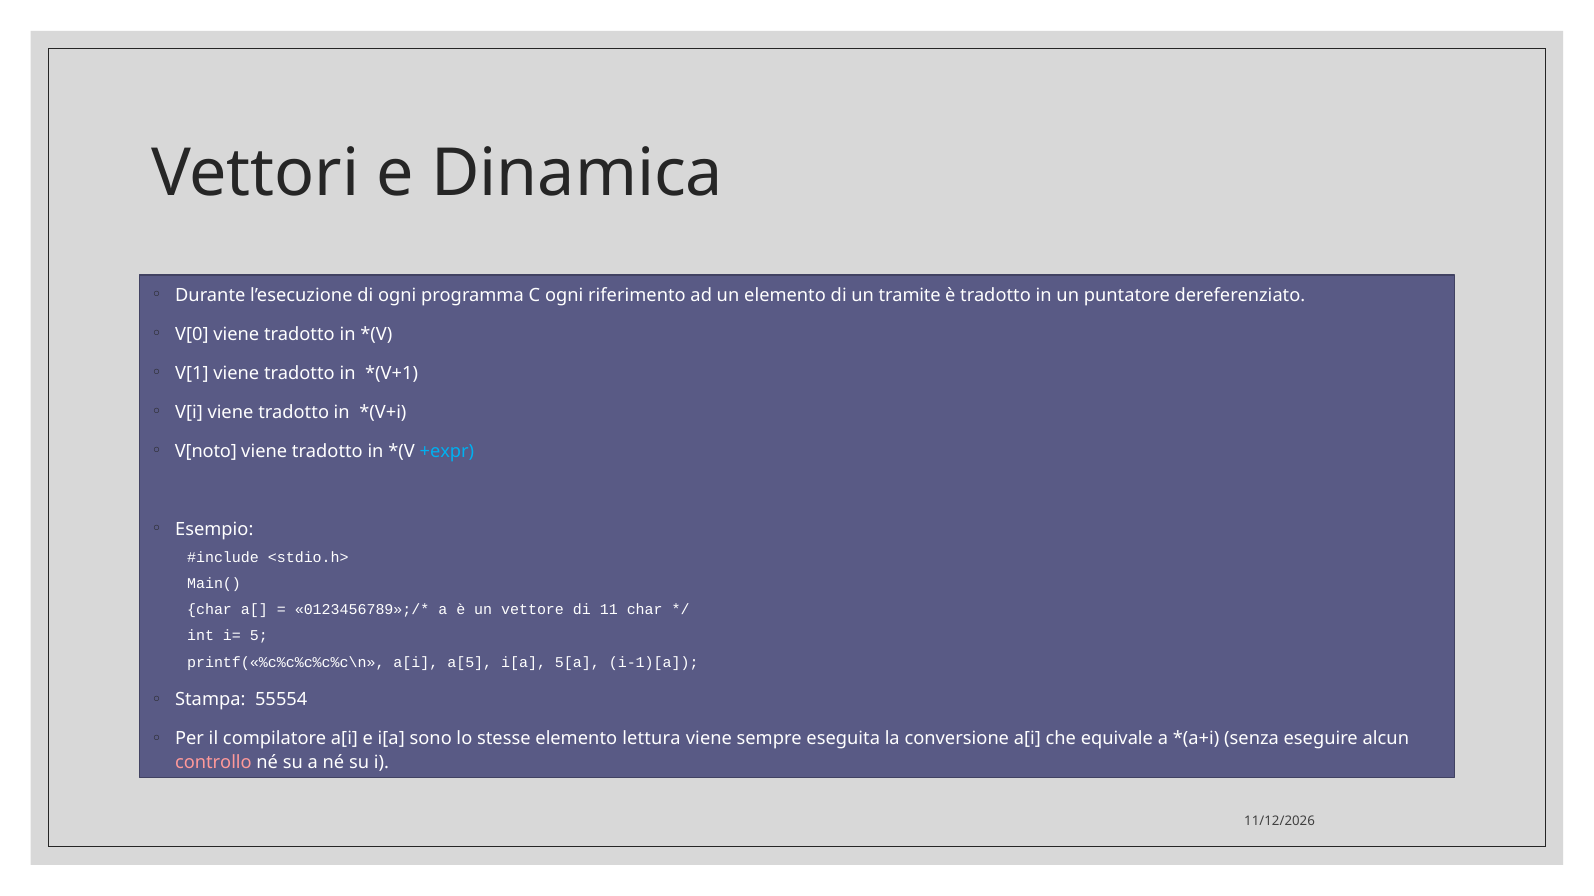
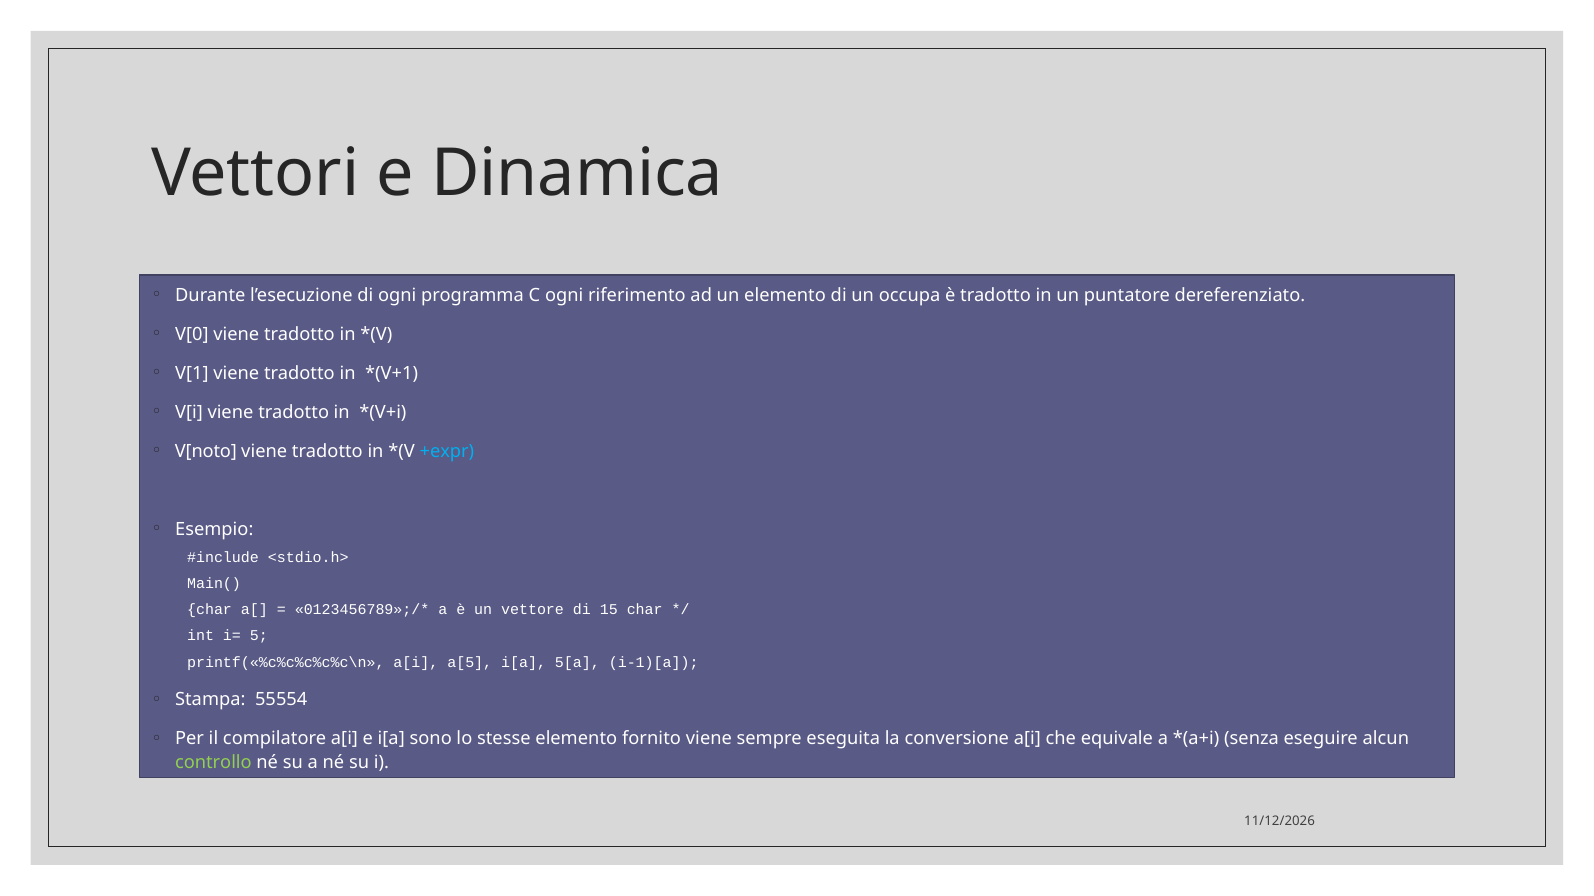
tramite: tramite -> occupa (910, 295)
11: 11 -> 15 (609, 610)
lettura: lettura -> fornito (651, 739)
controllo colour: pink -> light green (213, 763)
